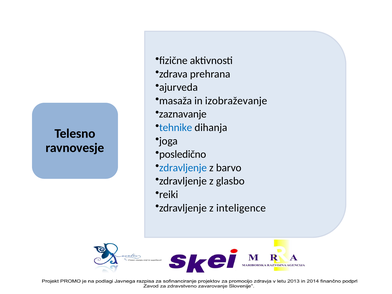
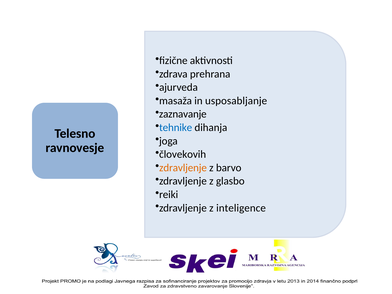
izobraževanje: izobraževanje -> usposabljanje (236, 101)
posledično: posledično -> človekovih (183, 154)
zdravljenje colour: blue -> orange (183, 168)
